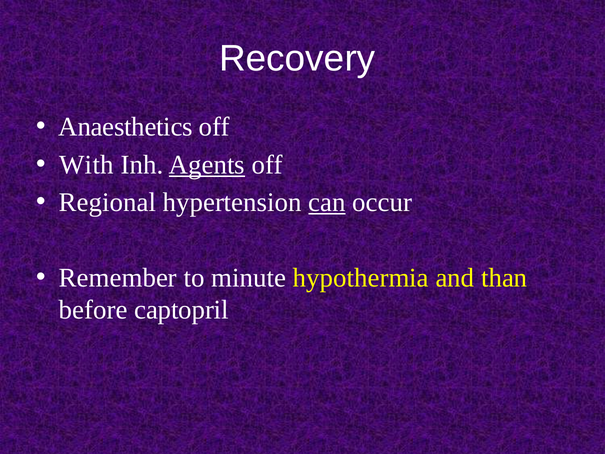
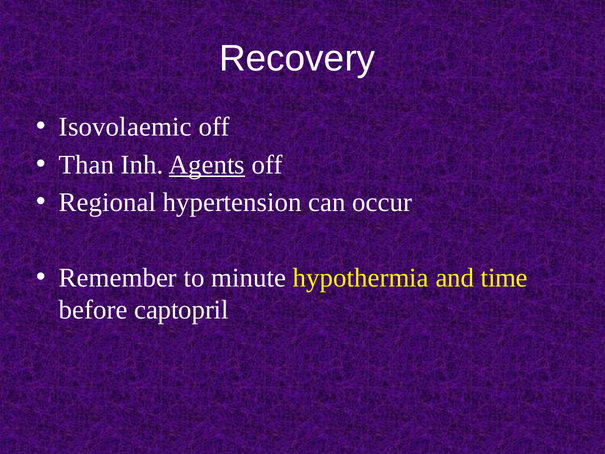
Anaesthetics: Anaesthetics -> Isovolaemic (125, 127)
With: With -> Than (87, 165)
can underline: present -> none (327, 202)
than: than -> time (504, 278)
